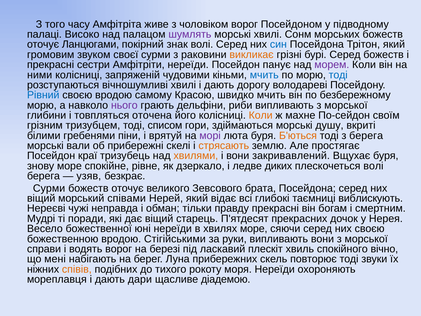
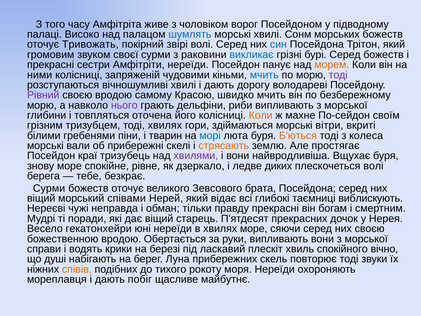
шумлять colour: purple -> blue (190, 34)
Ланцюгами: Ланцюгами -> Тривожать (90, 44)
знак: знак -> звірі (177, 44)
викликає colour: orange -> blue (252, 55)
морем colour: purple -> orange (332, 65)
тоді colour: blue -> purple (338, 75)
Рівний colour: blue -> purple (43, 95)
тоді списом: списом -> хвилях (165, 125)
душу: душу -> вітри (329, 125)
врятуй: врятуй -> тварин (165, 135)
морі colour: purple -> blue (210, 135)
з берега: берега -> колеса (366, 135)
хвилями colour: orange -> purple (196, 156)
закривавлений: закривавлений -> найвродливіша (291, 156)
узяв: узяв -> тебе (89, 176)
божественної: божественної -> гекатонхейри (99, 229)
Стігійськими: Стігійськими -> Обертається (175, 239)
водять ворог: ворог -> крики (119, 249)
мені: мені -> душі (55, 259)
дари: дари -> побіг (140, 279)
діадемою: діадемою -> майбутнє (226, 279)
